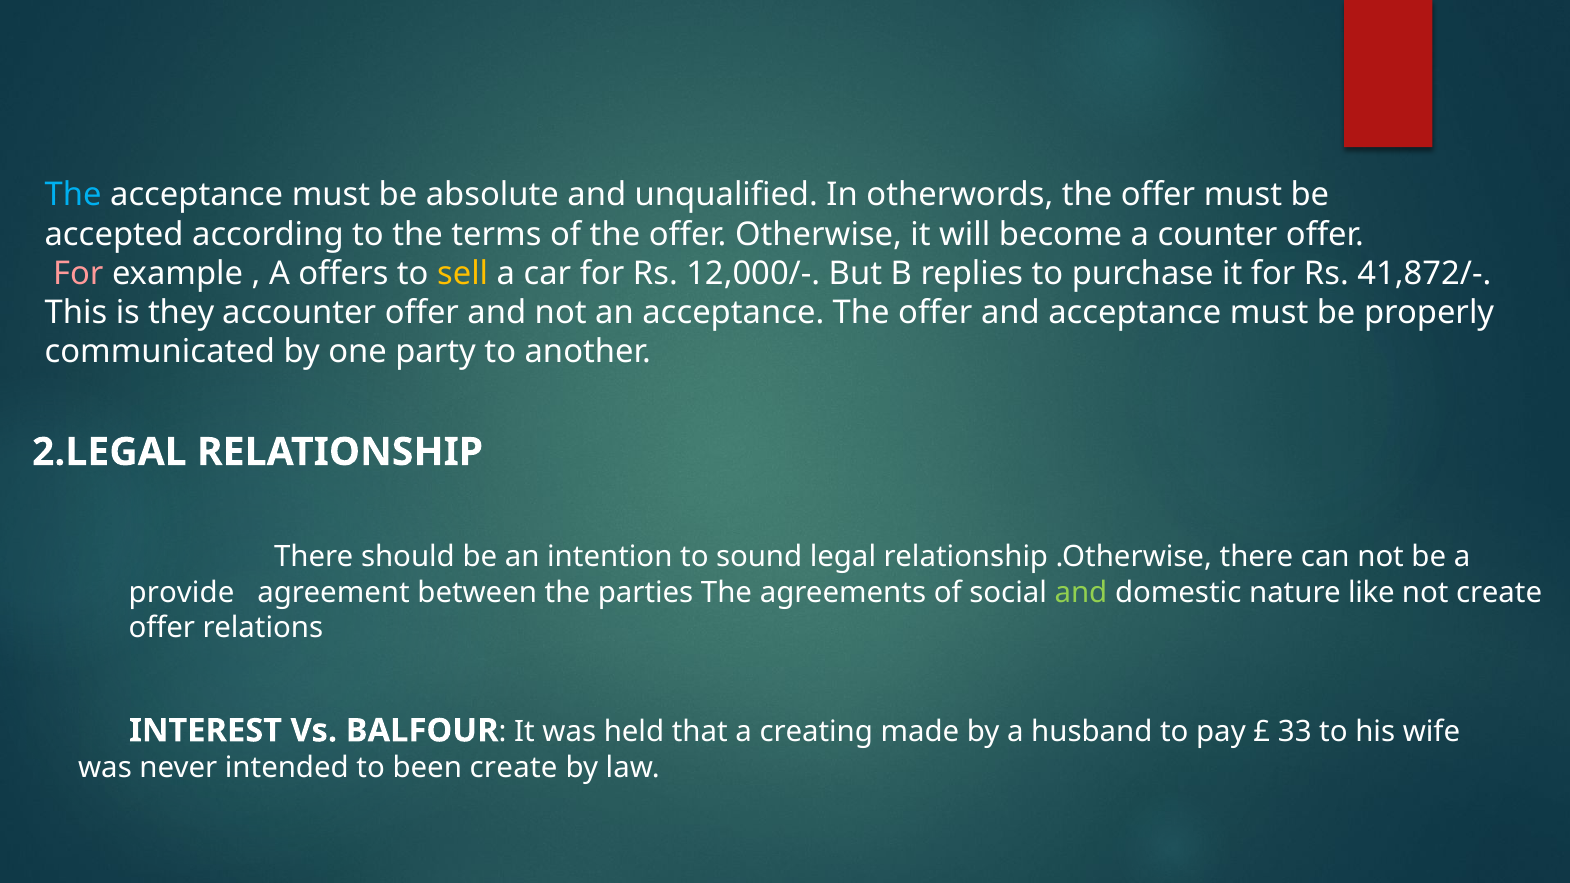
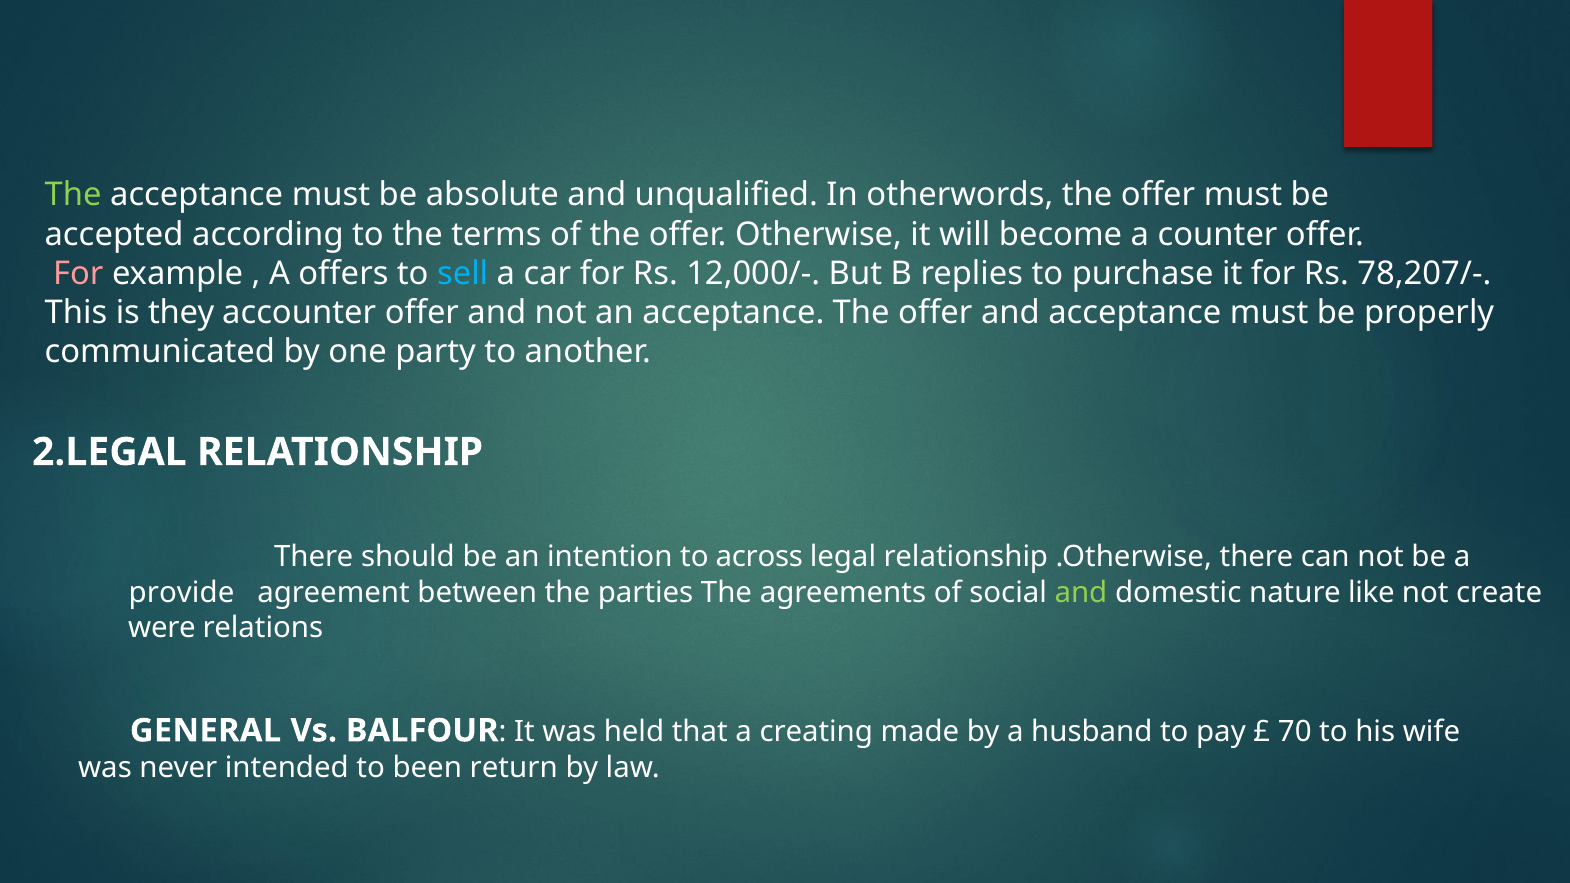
The colour: light blue -> light green (73, 195)
sell colour: yellow -> light blue (463, 274)
41,872/-: 41,872/- -> 78,207/- (1424, 274)
sound: sound -> across (759, 557)
offer: offer -> were (162, 628)
INTEREST: INTEREST -> GENERAL (205, 731)
33: 33 -> 70 (1295, 732)
been create: create -> return (514, 768)
